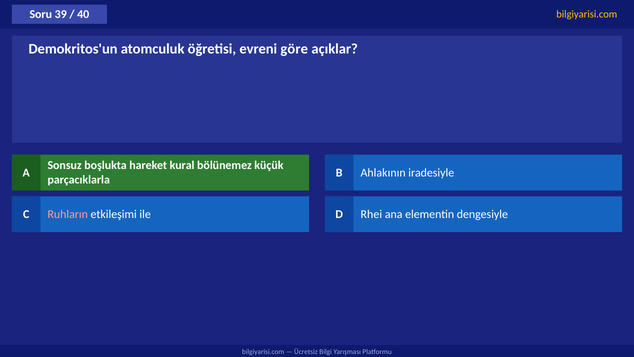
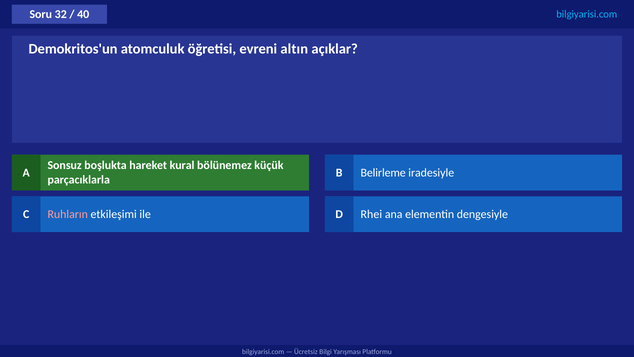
39: 39 -> 32 (61, 14)
bilgiyarisi.com colour: yellow -> light blue (587, 14)
göre: göre -> altın (294, 49)
Ahlakının: Ahlakının -> Belirleme (383, 173)
